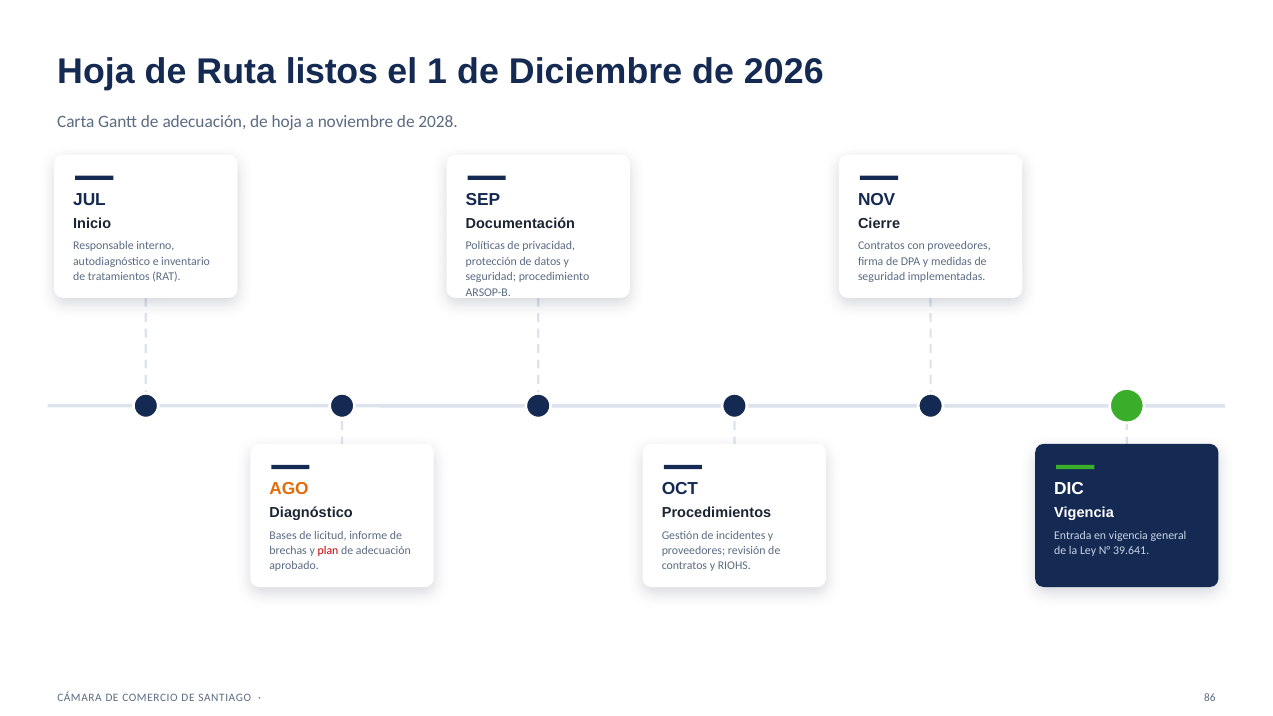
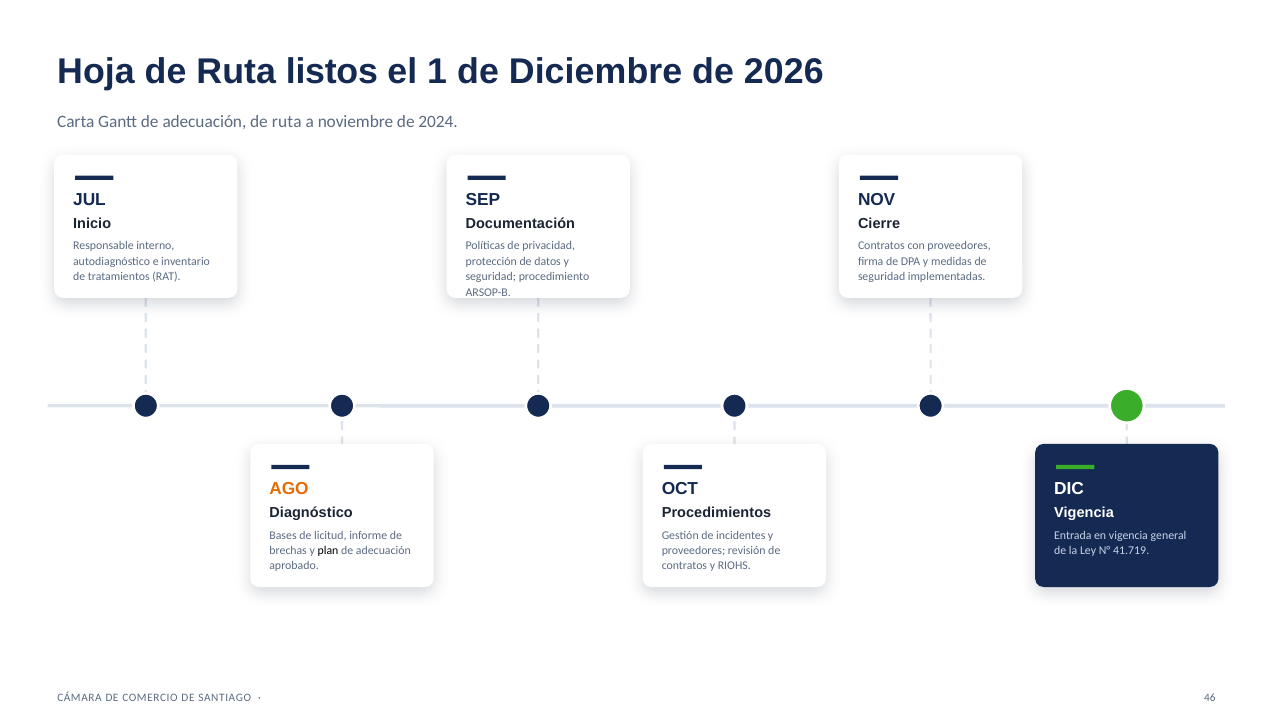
adecuación de hoja: hoja -> ruta (287, 122)
2028: 2028 -> 2024 (438, 122)
plan colour: red -> black (328, 551)
39.641: 39.641 -> 41.719 (1131, 551)
86: 86 -> 46 (1210, 698)
